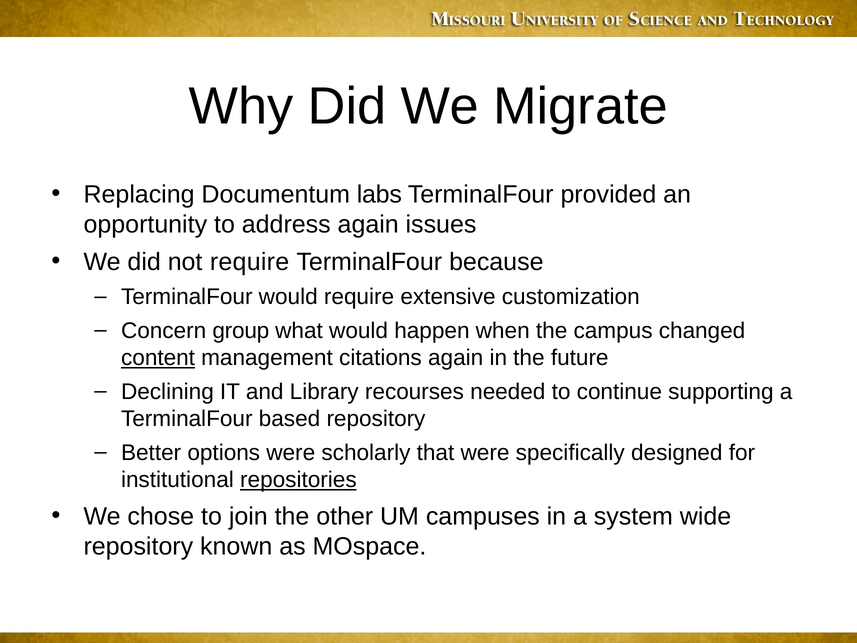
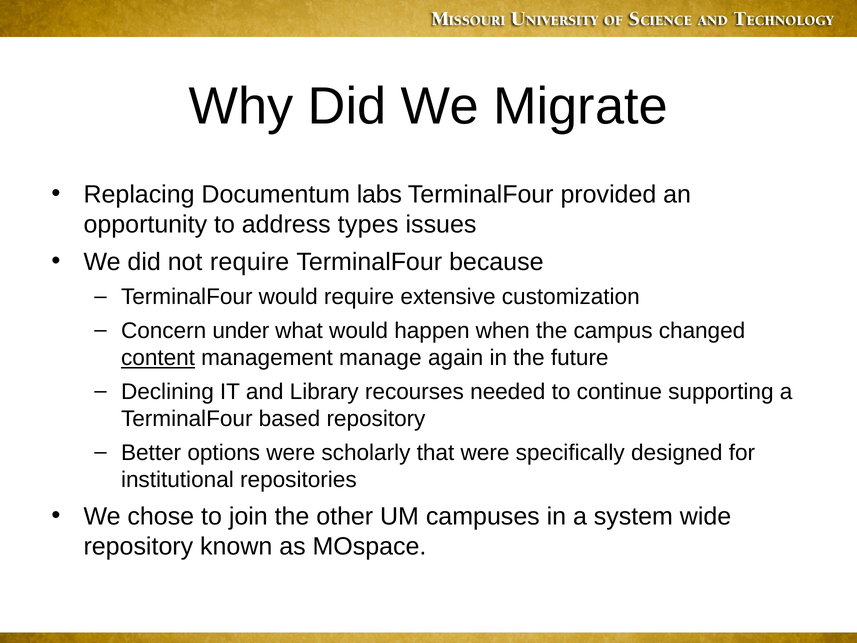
address again: again -> types (368, 224)
group: group -> under (241, 331)
citations: citations -> manage (380, 358)
repositories underline: present -> none (298, 480)
